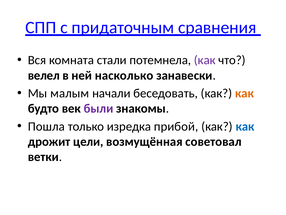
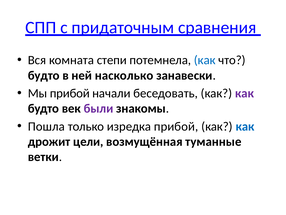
стали: стали -> степи (112, 60)
как colour: purple -> blue (205, 60)
велел: велел -> будто (44, 75)
Мы малым: малым -> прибой (70, 93)
как colour: orange -> purple (245, 93)
советовал: советовал -> туманные (213, 141)
